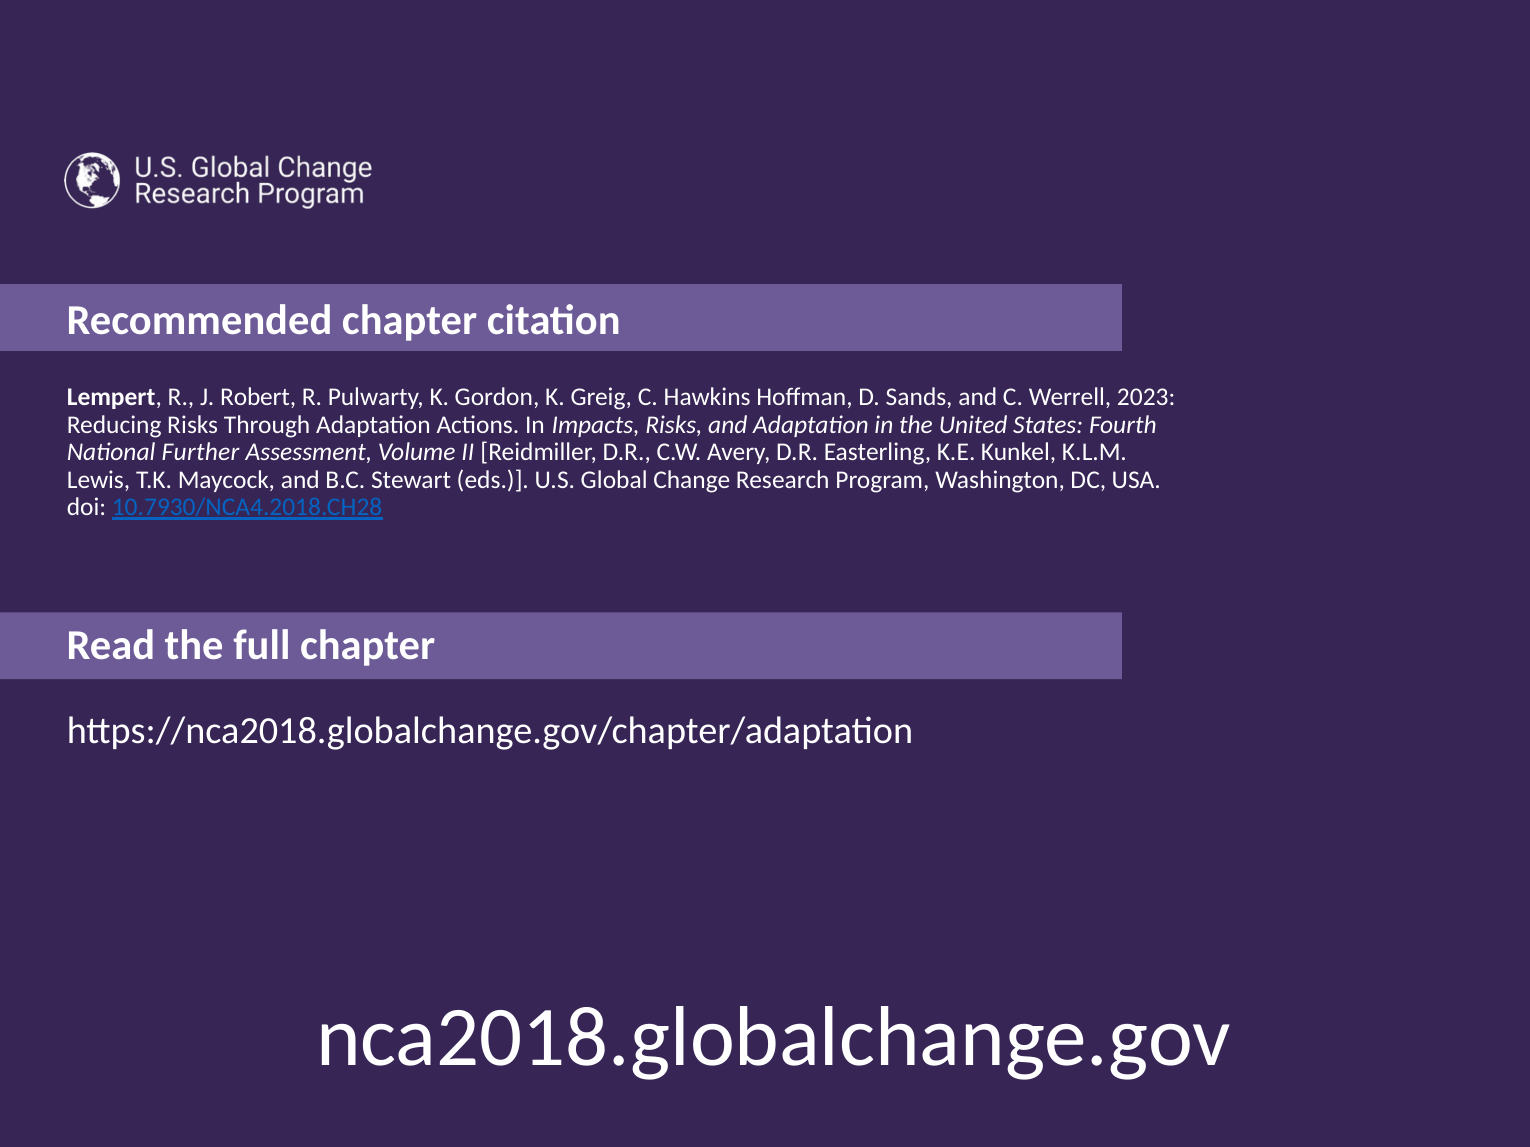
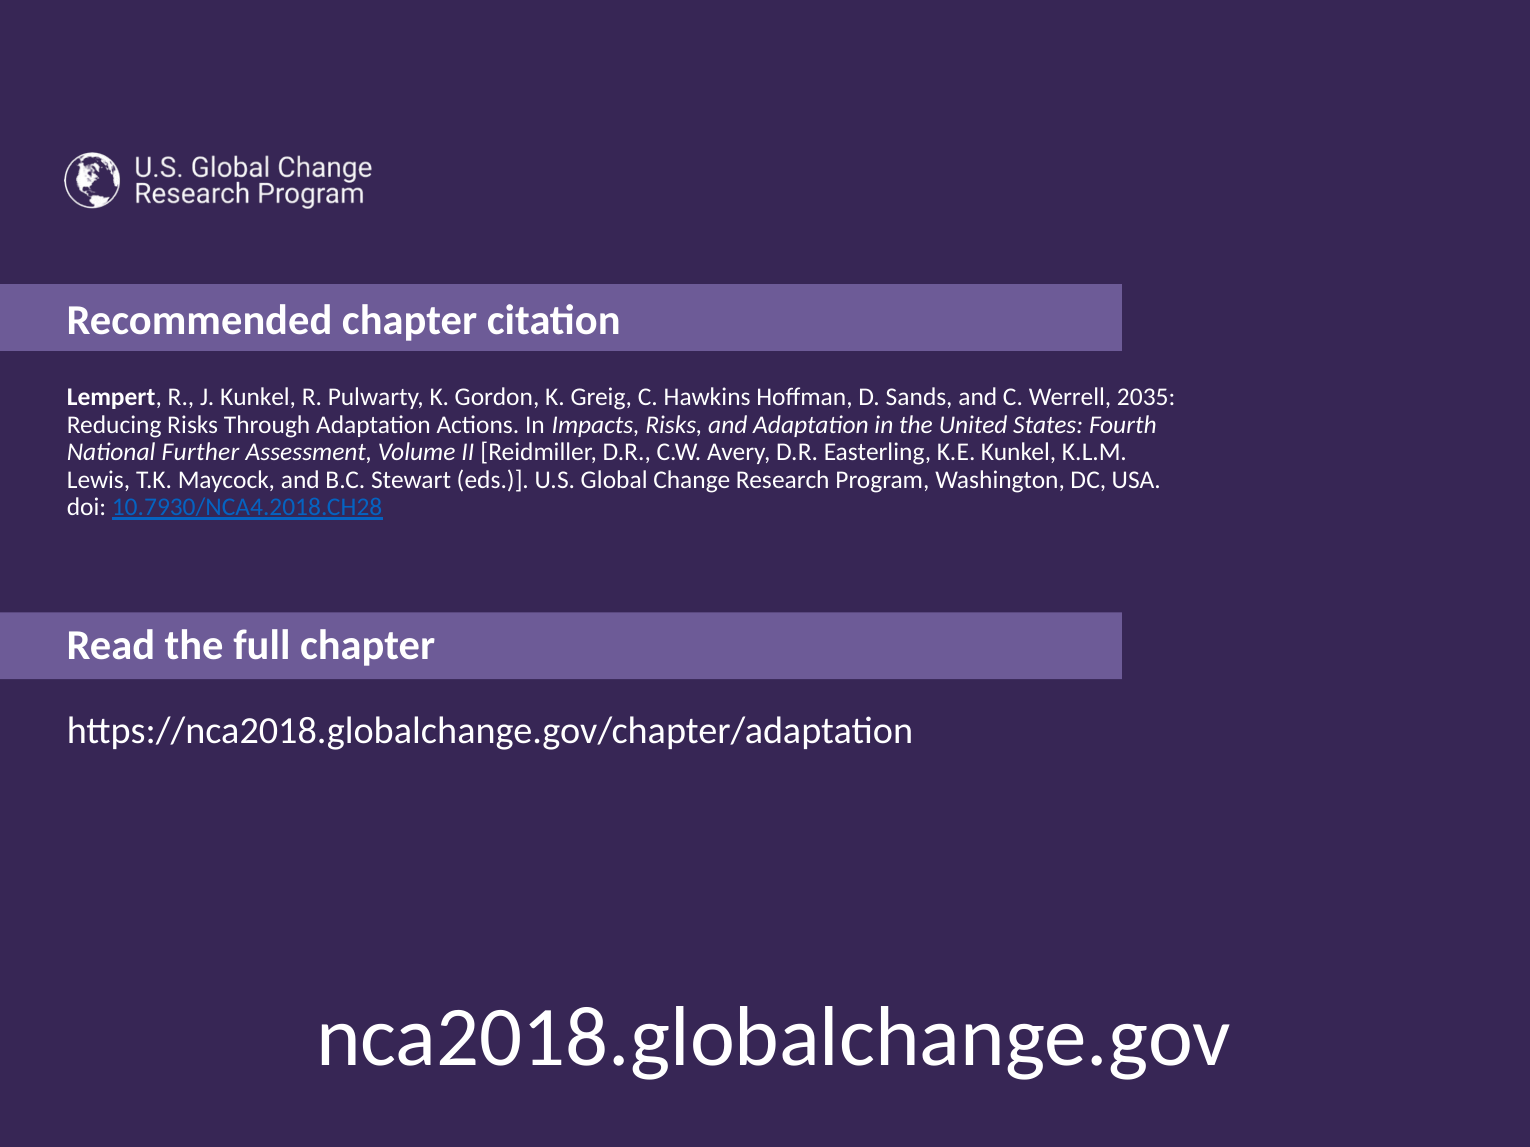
J Robert: Robert -> Kunkel (258, 398)
2023: 2023 -> 2035 (1146, 398)
